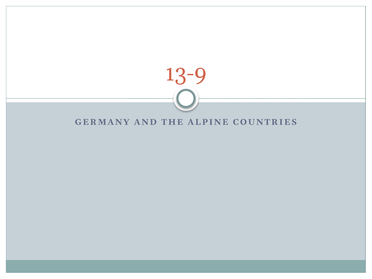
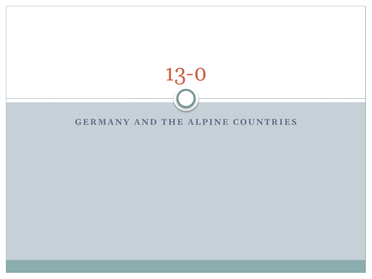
13-9: 13-9 -> 13-0 (186, 73)
